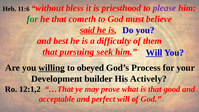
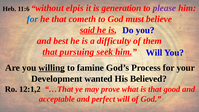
bless: bless -> elpis (75, 8)
priesthood: priesthood -> generation (121, 8)
for colour: green -> blue (32, 19)
Will underline: present -> none (154, 53)
obeyed: obeyed -> famine (90, 68)
builder: builder -> wanted (99, 79)
Actively: Actively -> Believed (148, 79)
